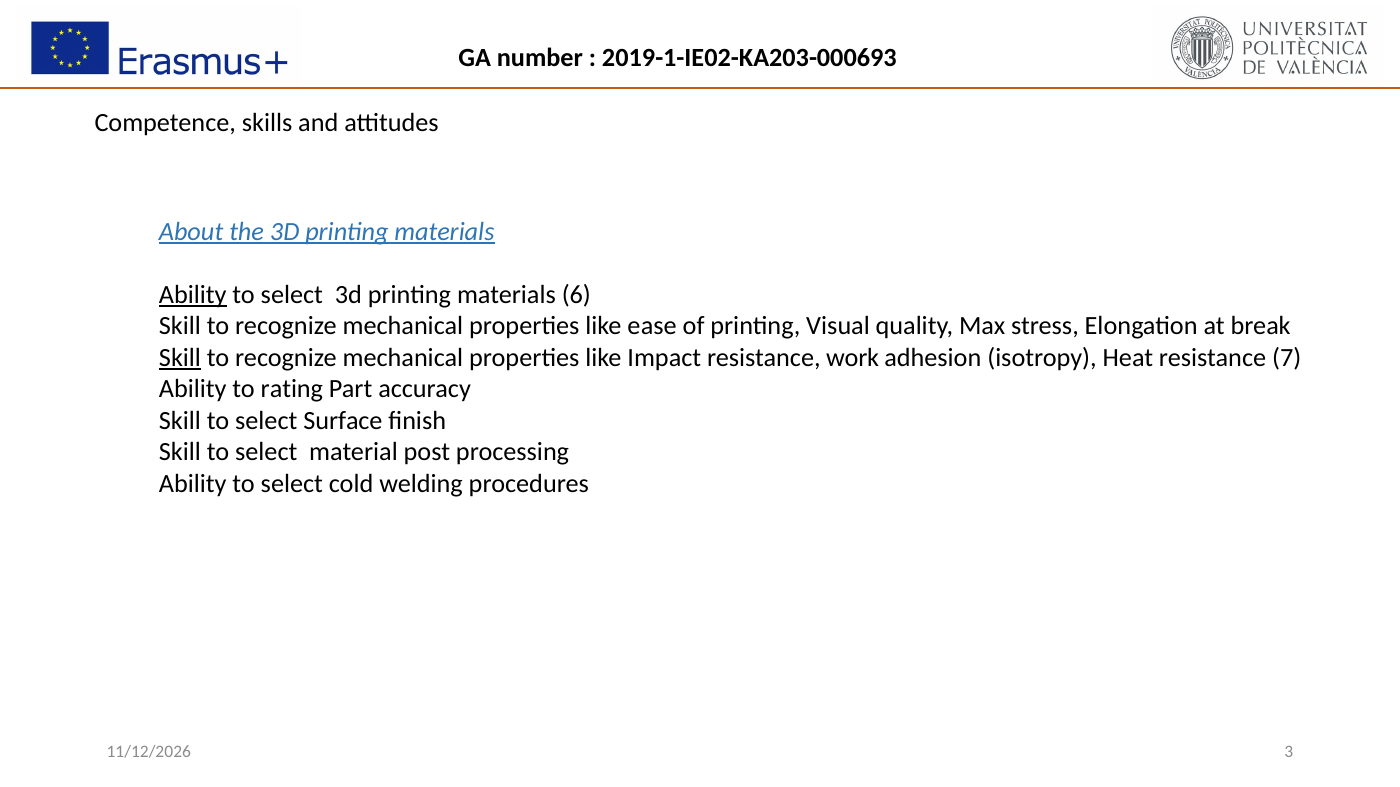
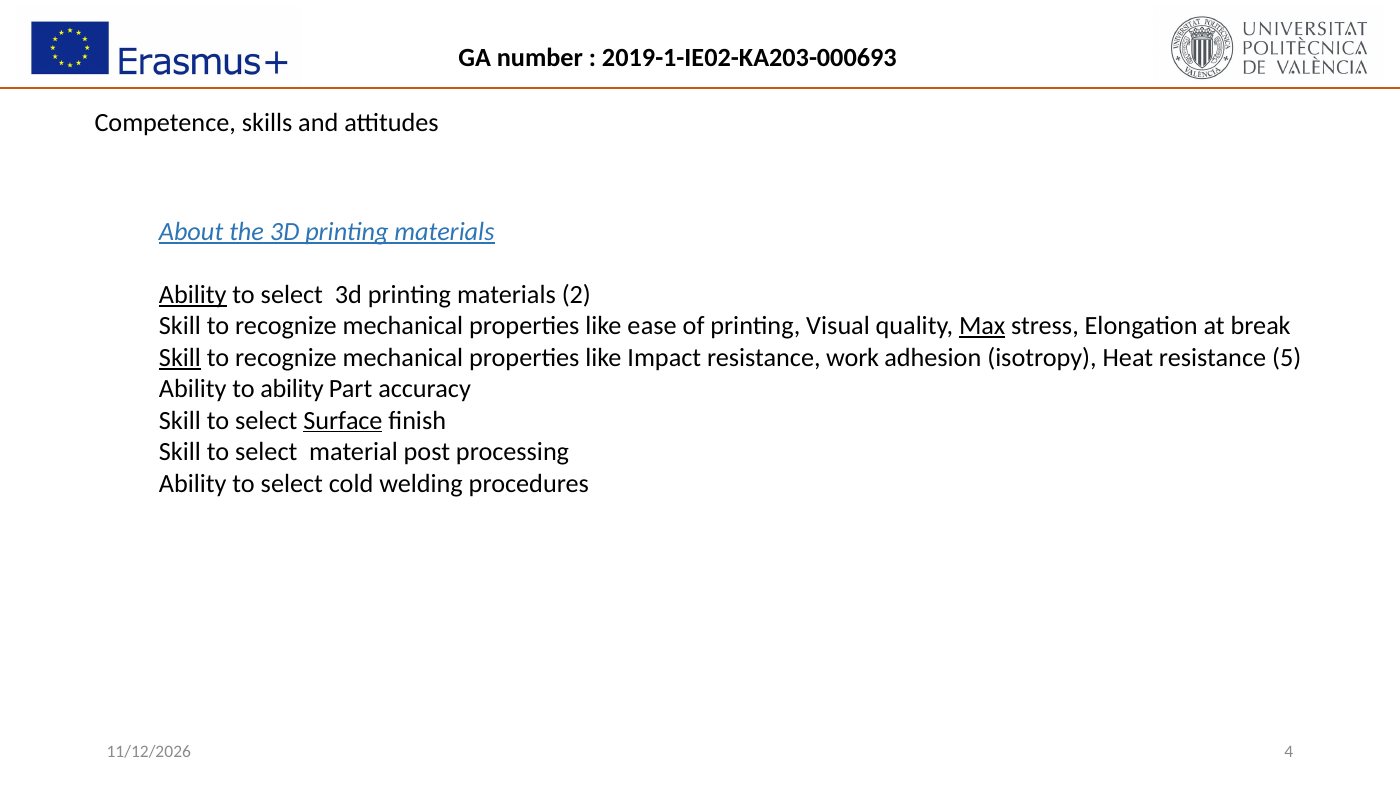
6: 6 -> 2 (576, 295)
Max underline: none -> present (982, 326)
7: 7 -> 5 (1287, 358)
to rating: rating -> ability (292, 389)
Surface underline: none -> present (343, 421)
3: 3 -> 4 (1289, 752)
